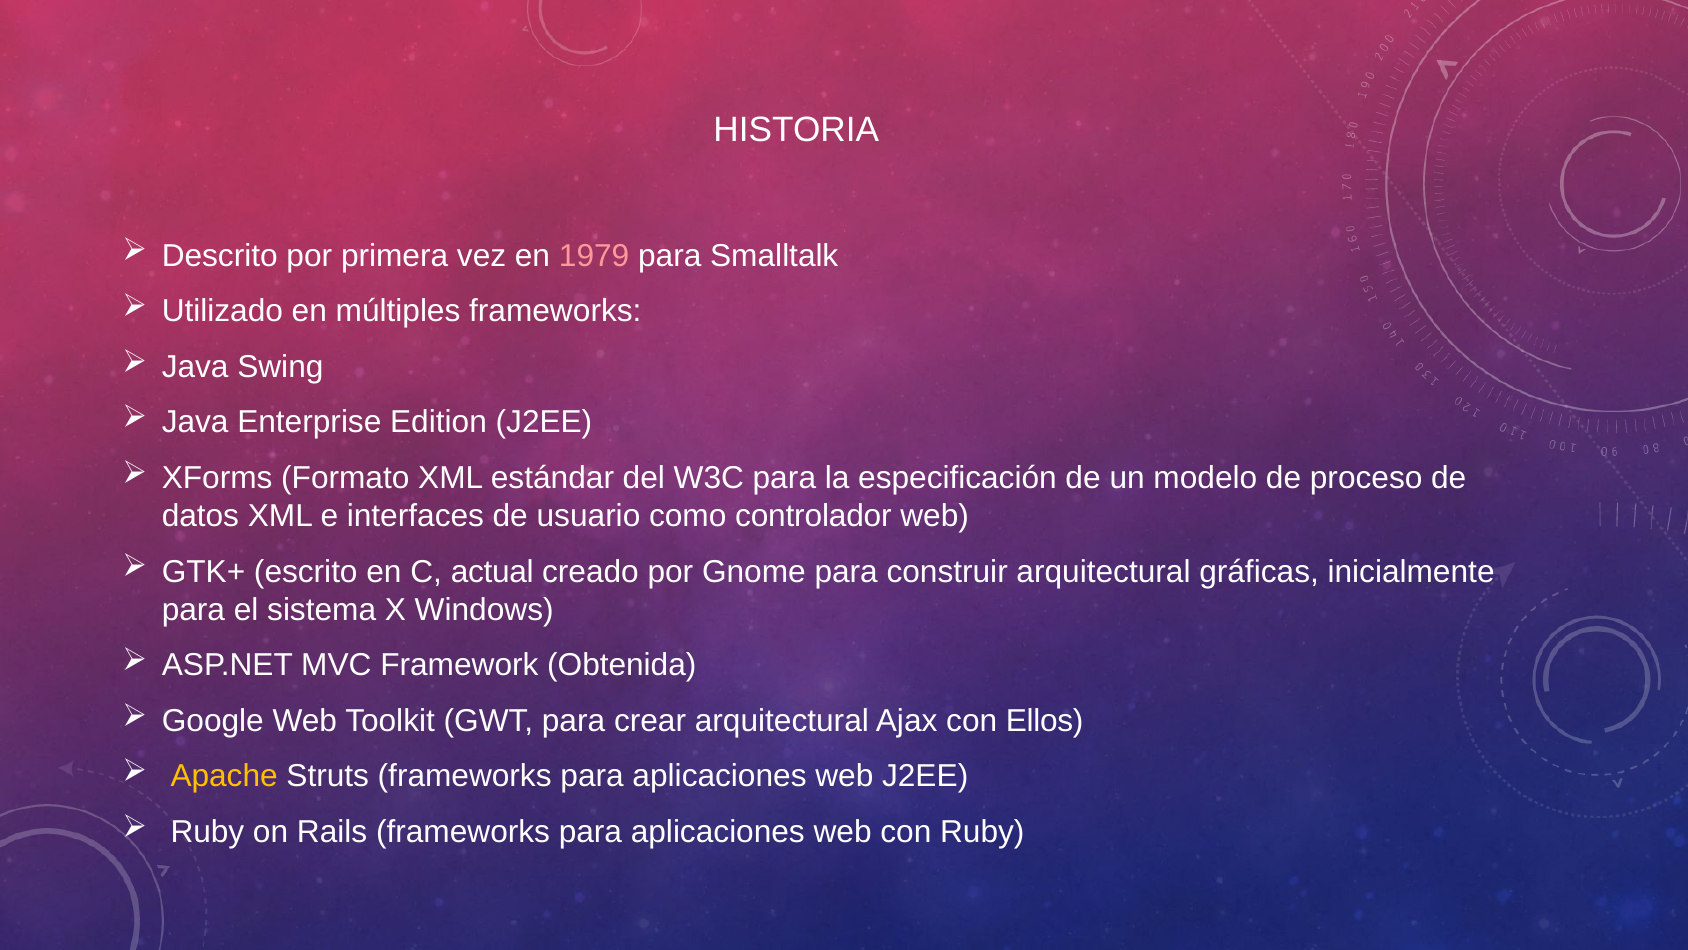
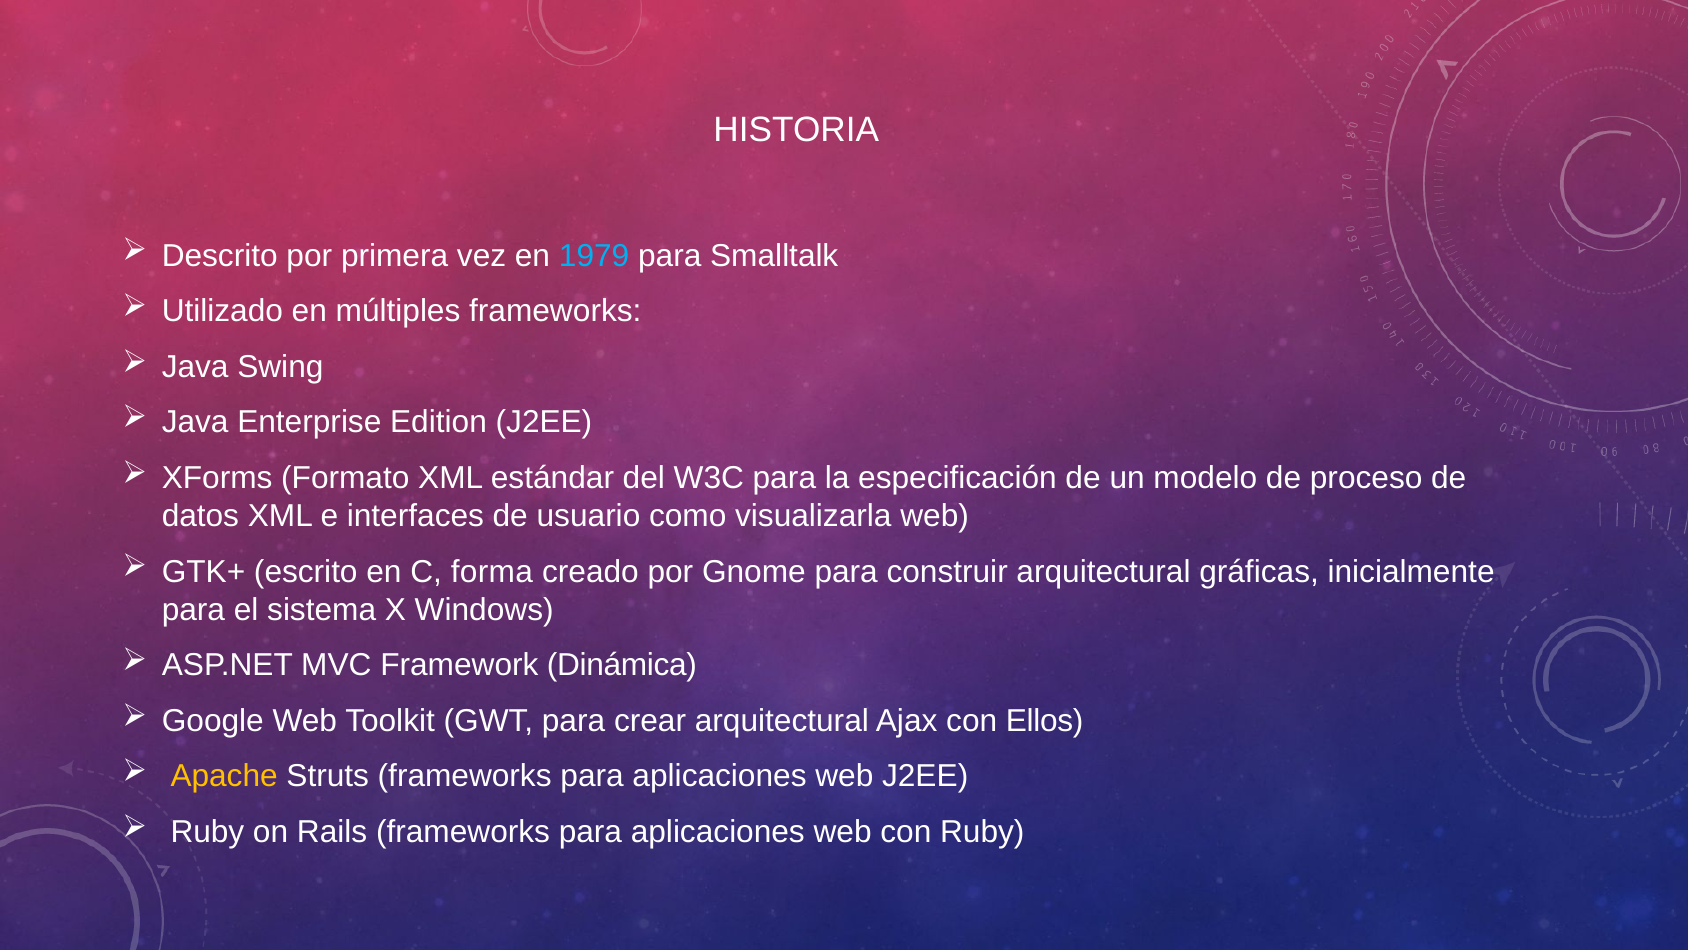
1979 colour: pink -> light blue (594, 255)
controlador: controlador -> visualizarla (813, 516)
actual: actual -> forma (492, 571)
Obtenida: Obtenida -> Dinámica (622, 665)
